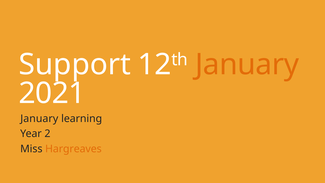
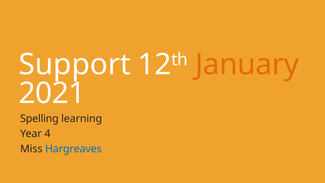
January: January -> Spelling (39, 118)
2: 2 -> 4 (47, 134)
Hargreaves colour: orange -> blue (73, 149)
